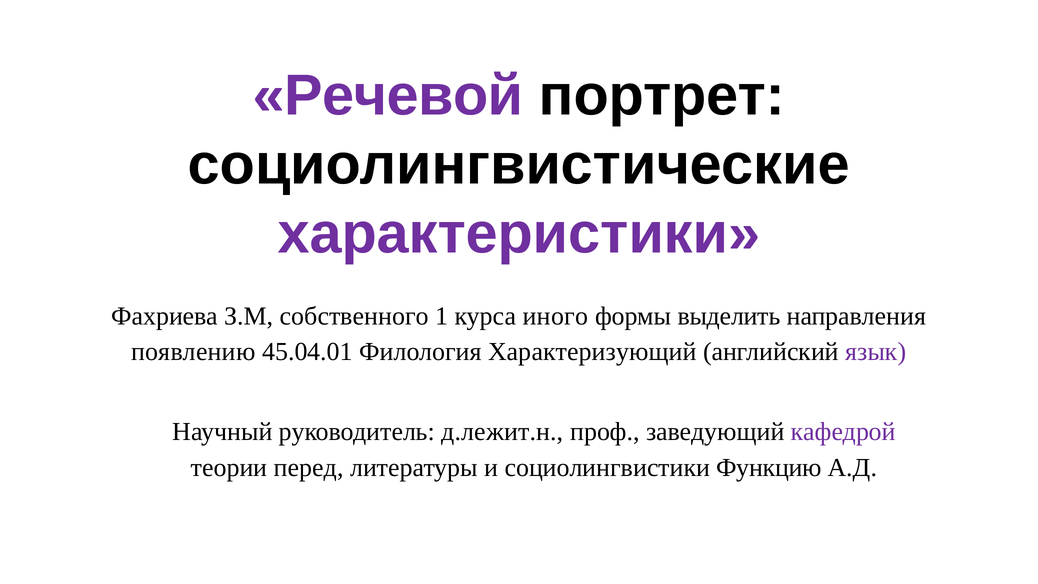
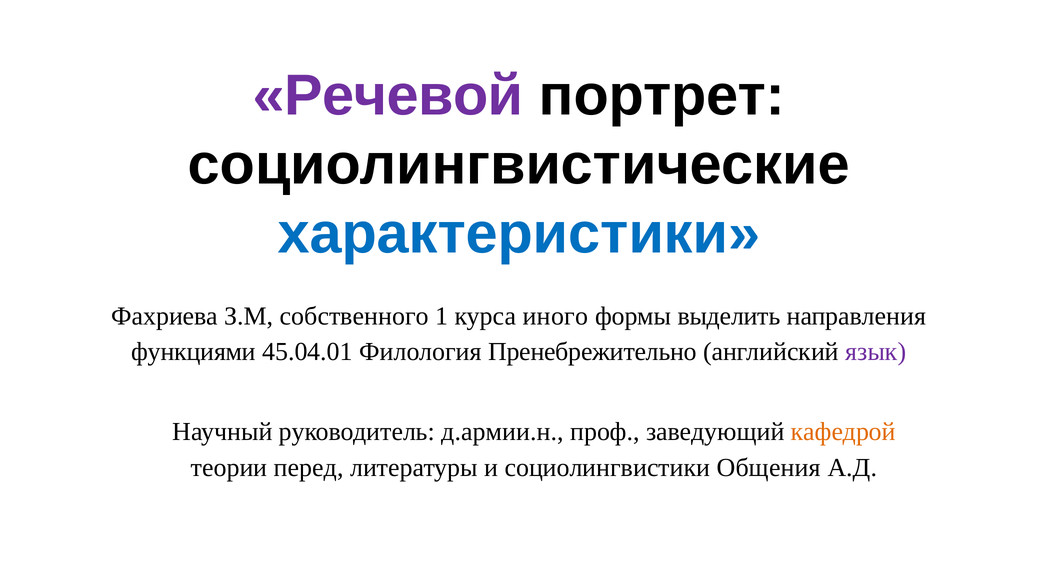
характеристики colour: purple -> blue (519, 234)
появлению: появлению -> функциями (193, 352)
Характеризующий: Характеризующий -> Пренебрежительно (592, 352)
д.лежит.н: д.лежит.н -> д.армии.н (502, 432)
кафедрой colour: purple -> orange (843, 432)
Функцию: Функцию -> Общения (769, 468)
